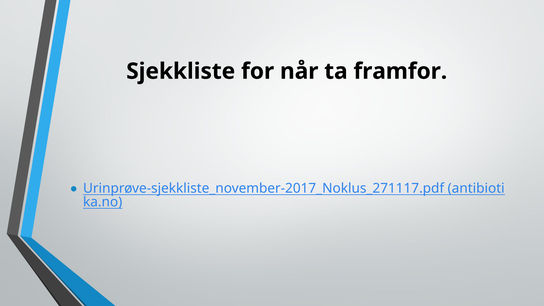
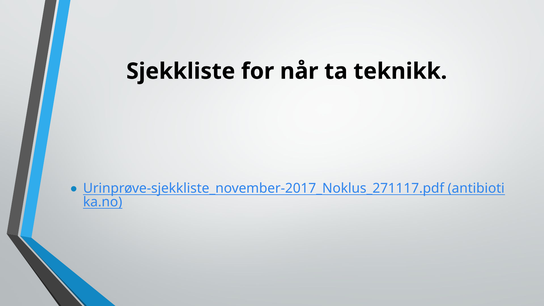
framfor: framfor -> teknikk (400, 71)
